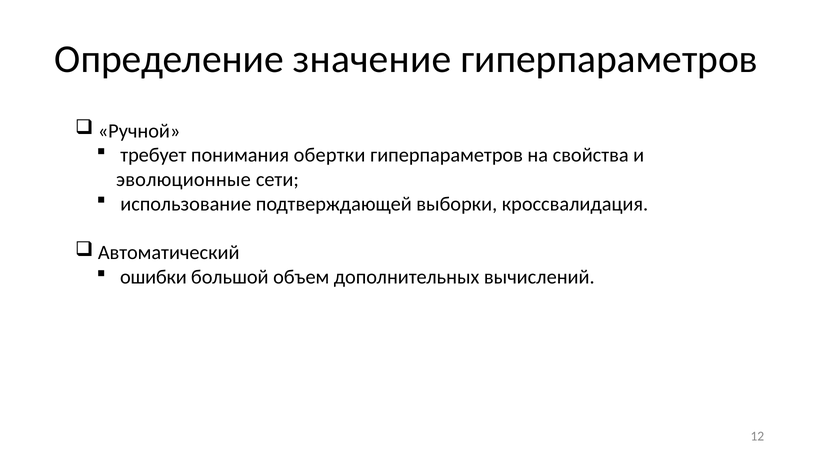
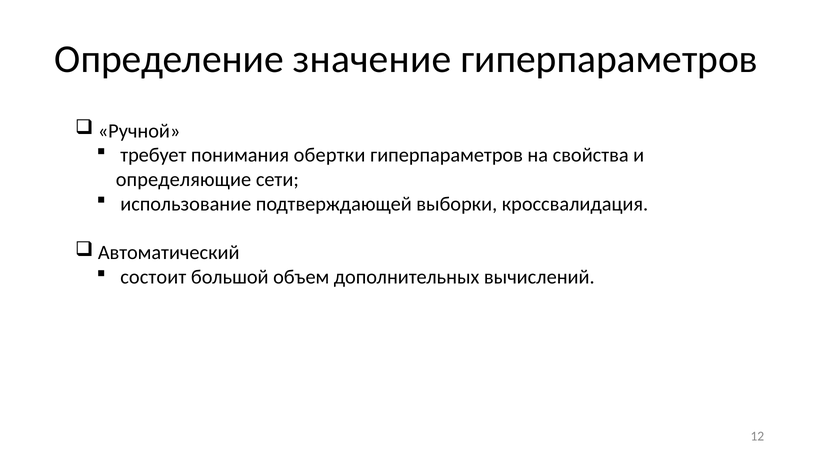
эволюционные: эволюционные -> определяющие (184, 180)
ошибки: ошибки -> состоит (153, 277)
